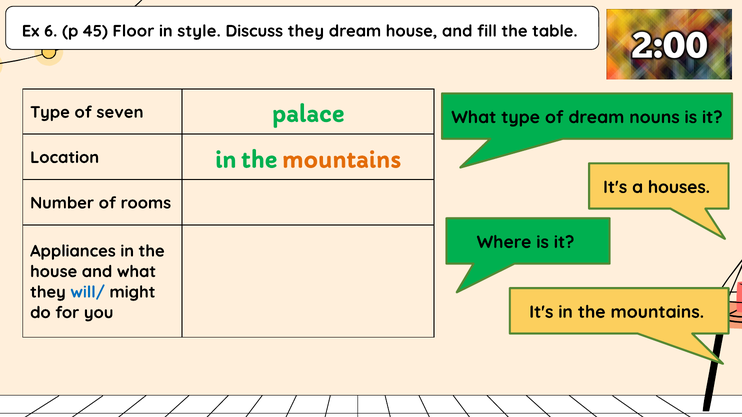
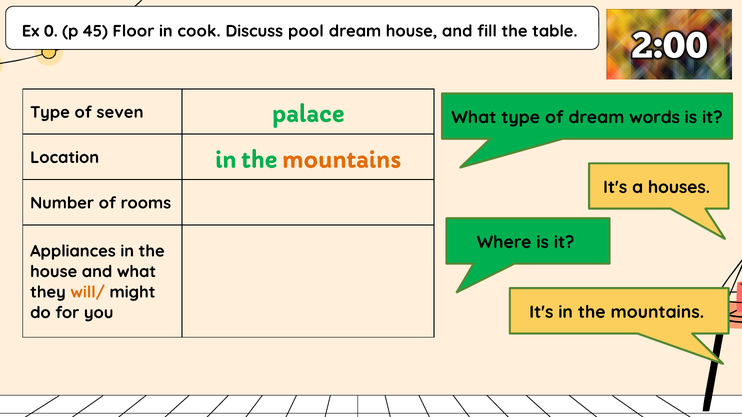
6: 6 -> 0 (51, 31)
style: style -> cook (199, 31)
Discuss they: they -> pool (306, 31)
nouns: nouns -> words (655, 117)
will/ colour: blue -> orange (88, 292)
